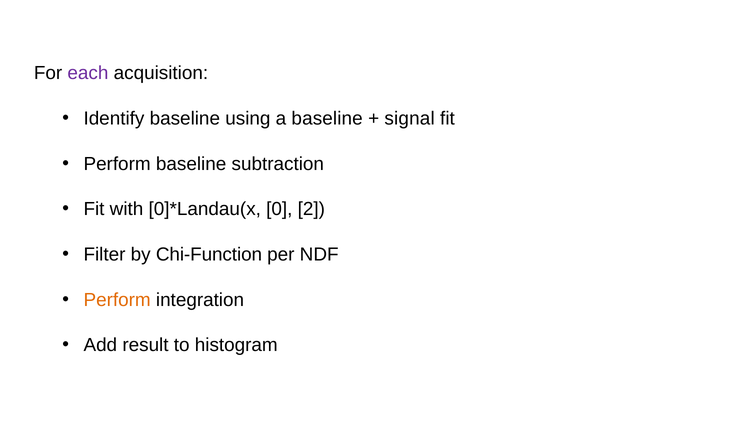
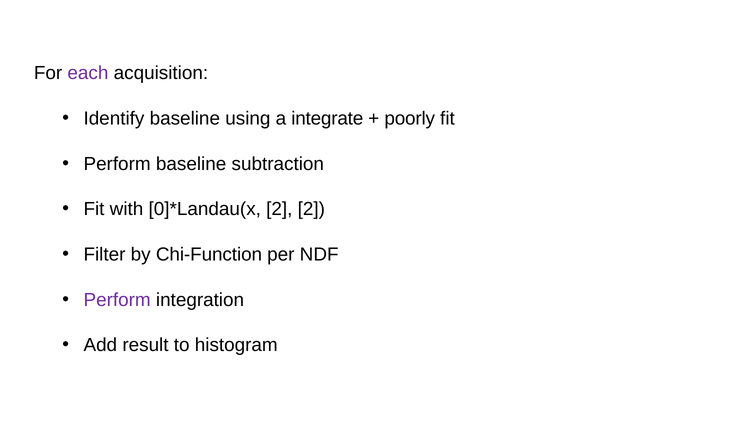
a baseline: baseline -> integrate (327, 119)
signal: signal -> poorly (410, 119)
0: 0 -> 2 (279, 209)
Perform colour: orange -> purple (117, 300)
